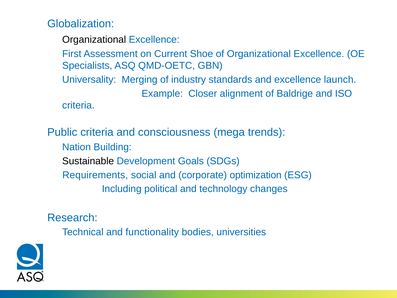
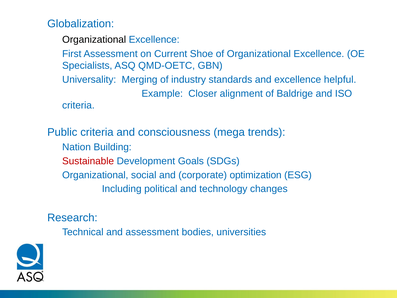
launch: launch -> helpful (340, 80)
Sustainable colour: black -> red (88, 161)
Requirements: Requirements -> Organizational (95, 175)
and functionality: functionality -> assessment (152, 232)
